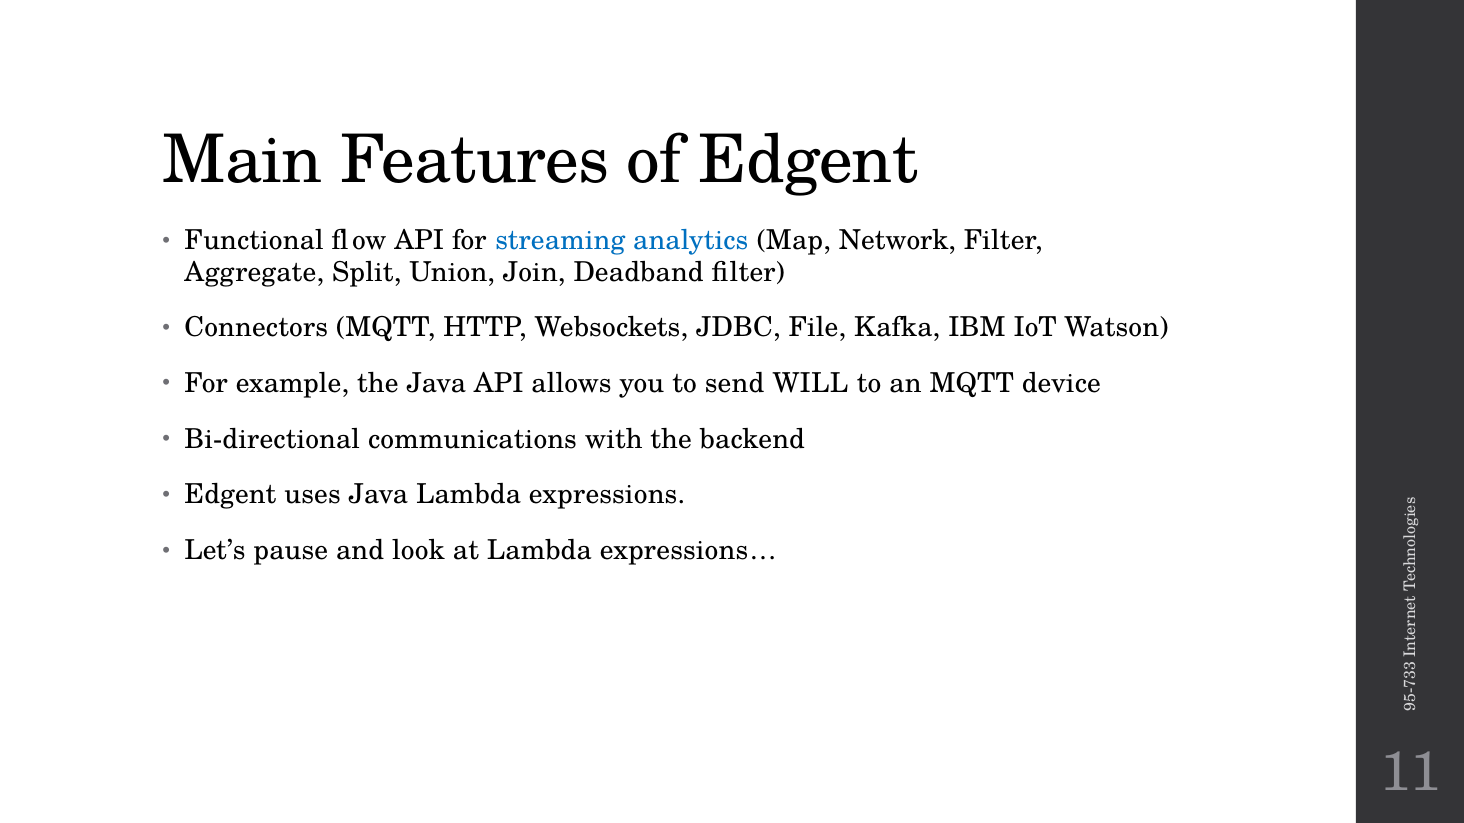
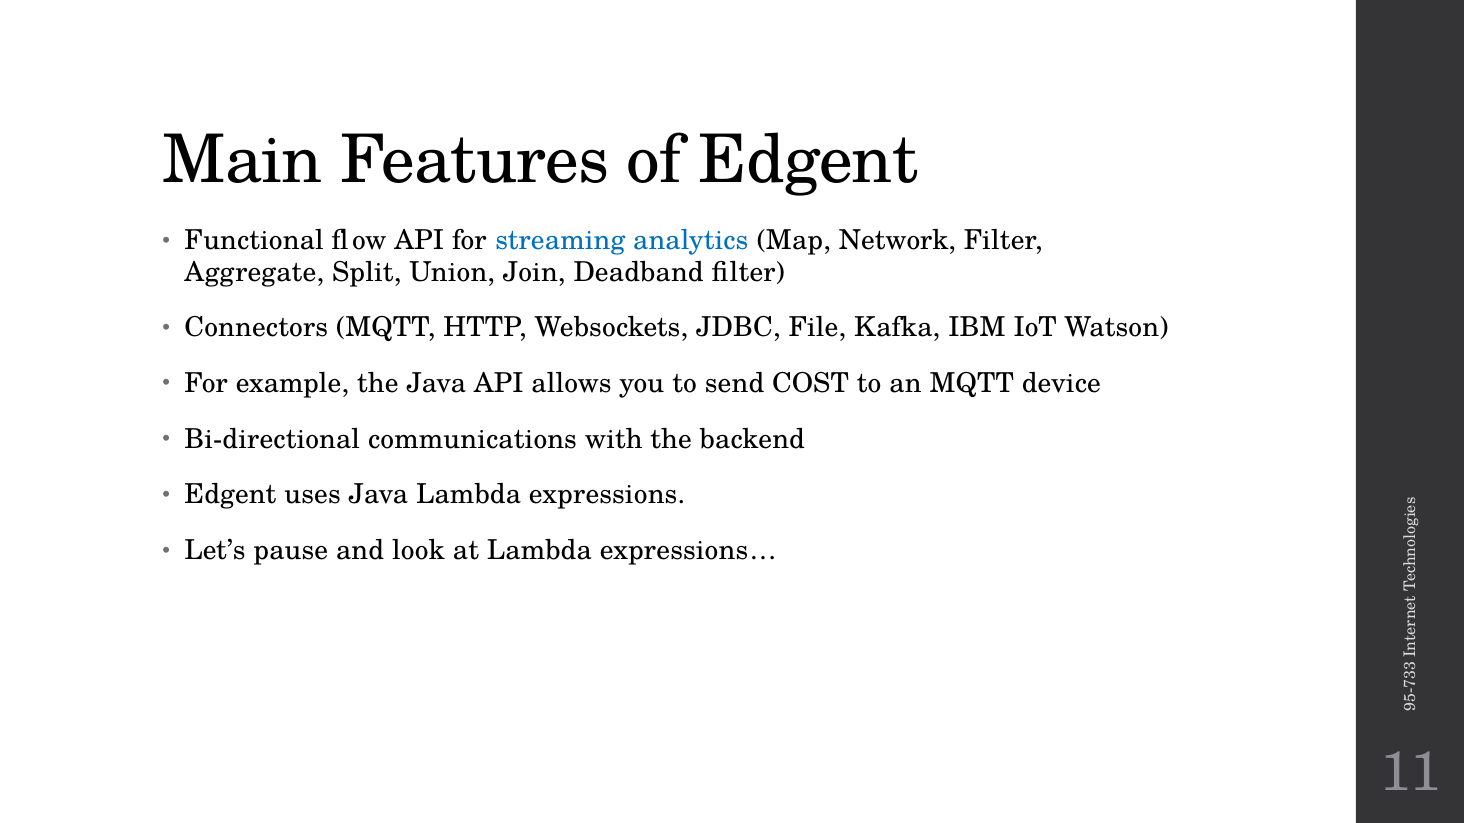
WILL: WILL -> COST (810, 384)
